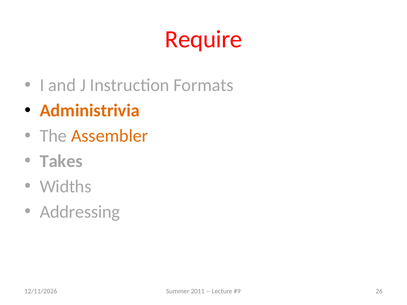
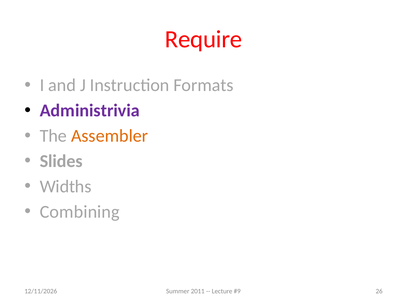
Administrivia colour: orange -> purple (90, 111)
Takes: Takes -> Slides (61, 161)
Addressing: Addressing -> Combining (80, 212)
